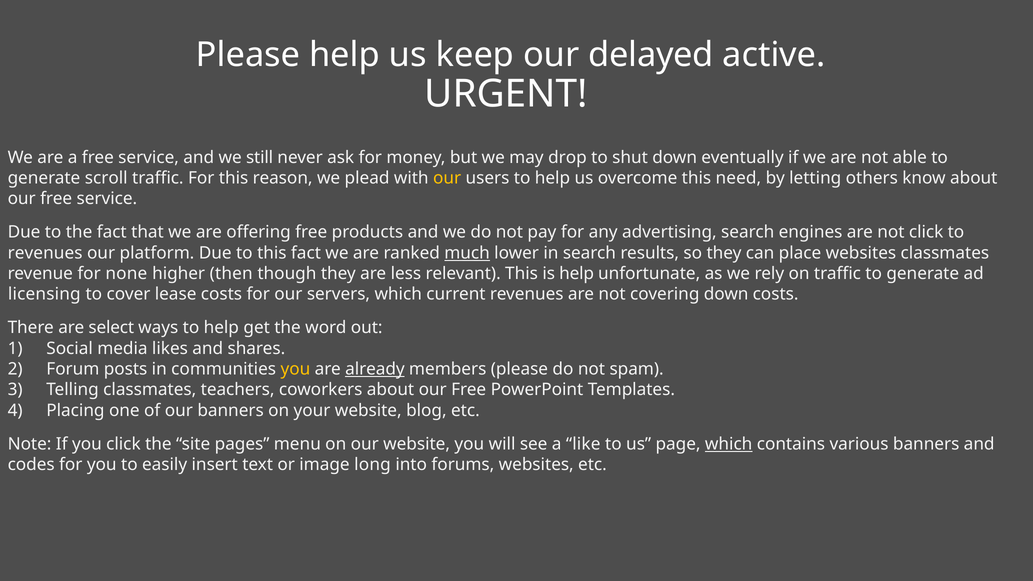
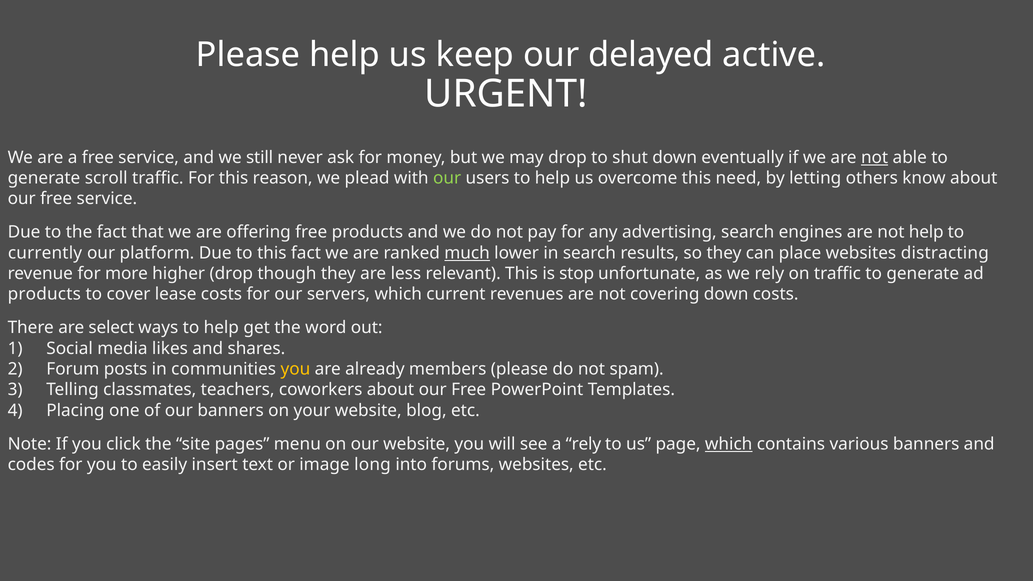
not underline: none -> present (875, 157)
our colour: yellow -> light green (447, 178)
not click: click -> help (926, 232)
revenues: revenues -> currently (45, 253)
websites classmates: classmates -> distracting (945, 253)
none: none -> more (127, 274)
higher then: then -> drop (231, 274)
is help: help -> stop (577, 274)
licensing: licensing -> products (44, 294)
already underline: present -> none (375, 369)
a like: like -> rely (583, 444)
